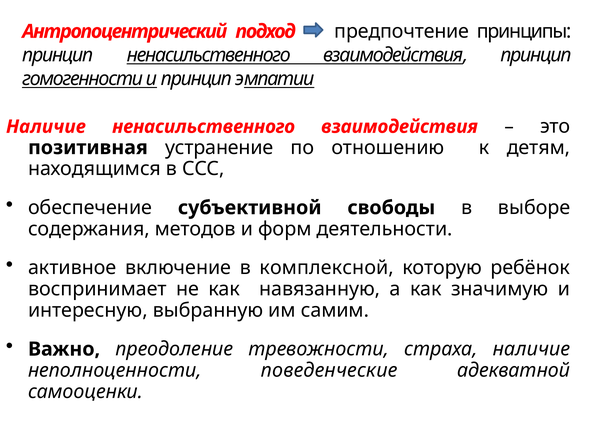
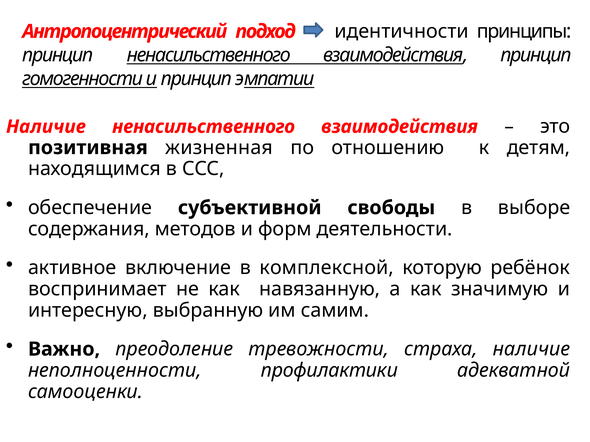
предпочтение: предпочтение -> идентичности (402, 31)
устранение: устранение -> жизненная (219, 148)
поведенческие: поведенческие -> профилактики (329, 371)
